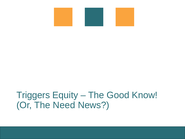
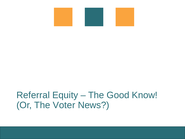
Triggers: Triggers -> Referral (33, 95)
Need: Need -> Voter (64, 105)
